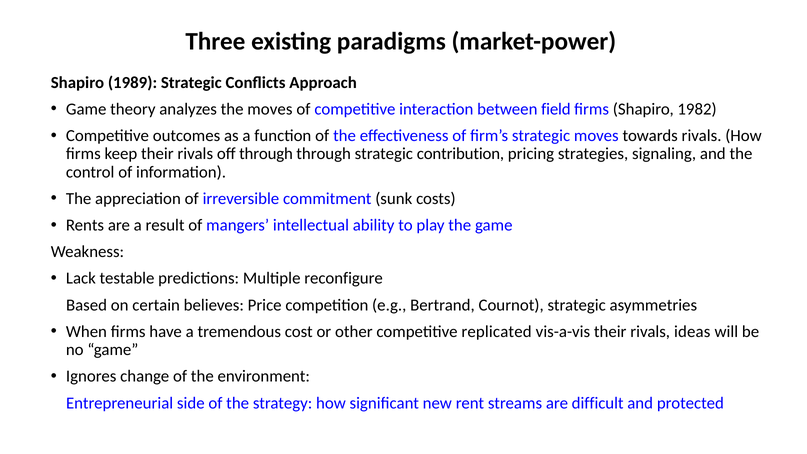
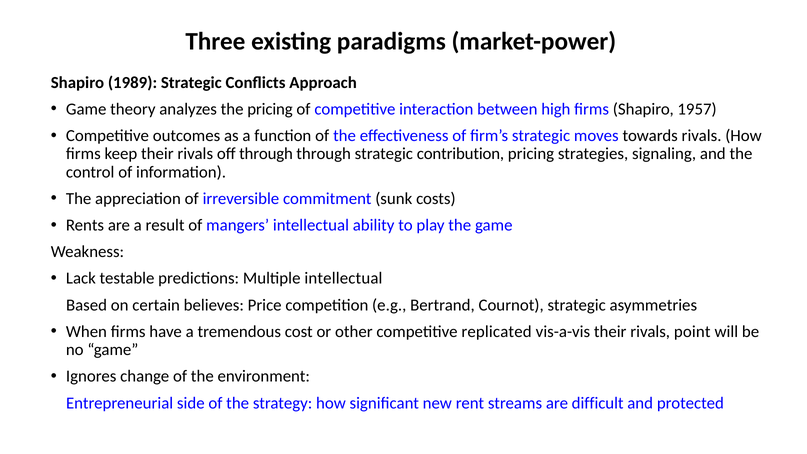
the moves: moves -> pricing (270, 109)
field: field -> high (556, 109)
1982: 1982 -> 1957 (697, 109)
Multiple reconfigure: reconfigure -> intellectual (343, 278)
ideas: ideas -> point (692, 332)
